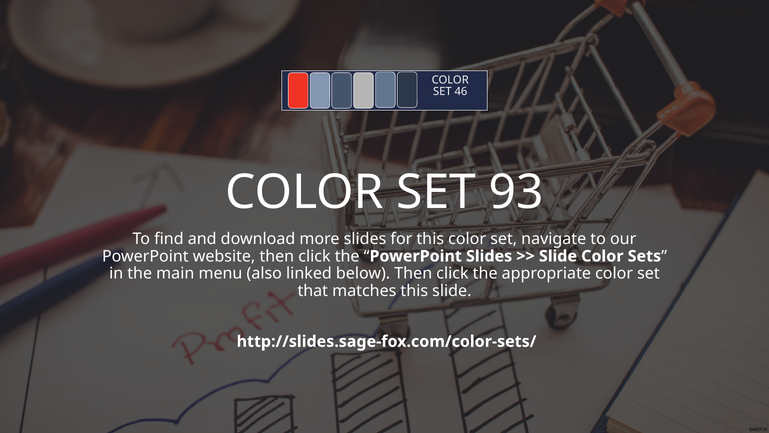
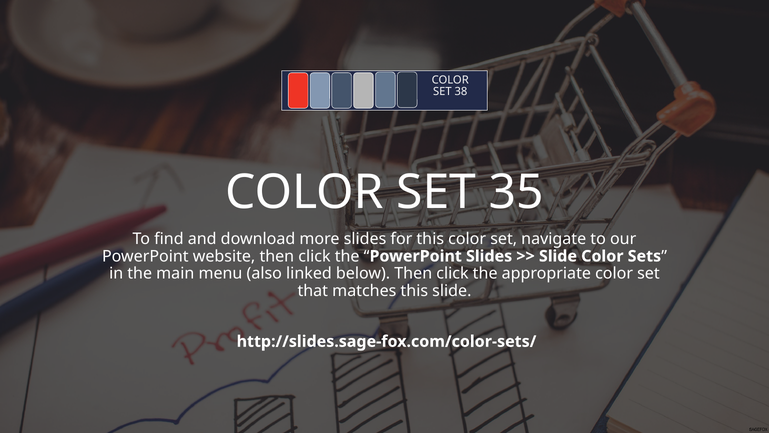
46: 46 -> 38 (461, 91)
93: 93 -> 35 (516, 192)
